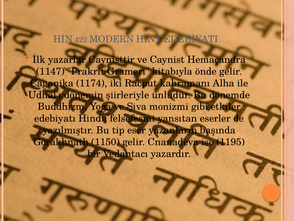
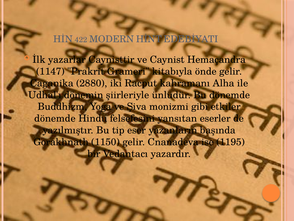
1174: 1174 -> 2880 (92, 83)
edebiyatı: edebiyatı -> dönemde (55, 118)
